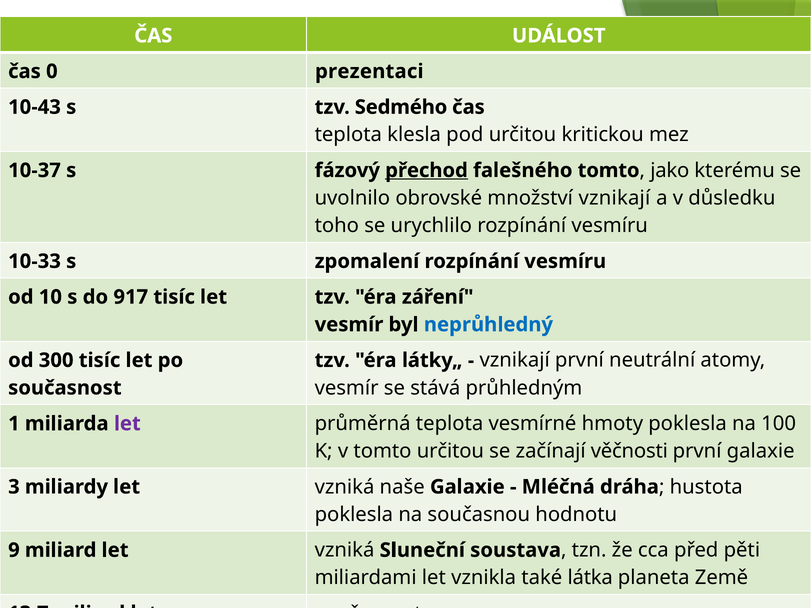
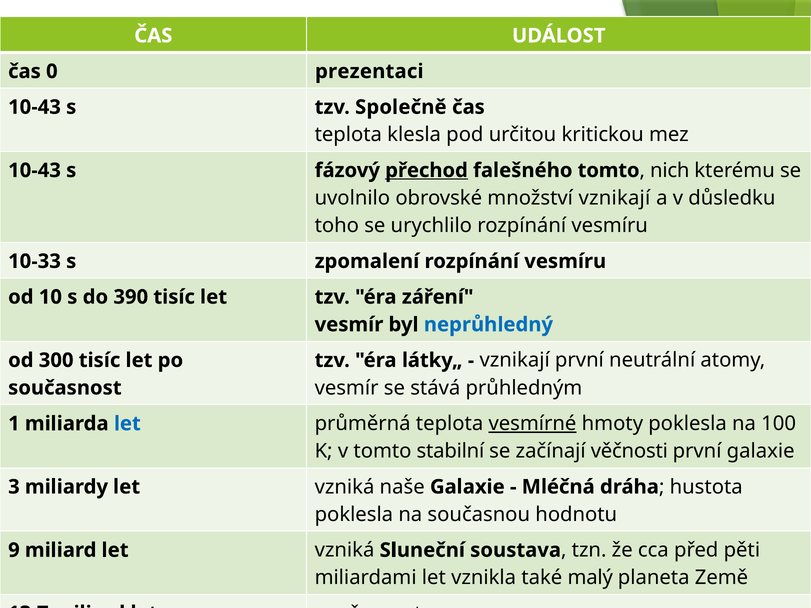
Sedmého: Sedmého -> Společně (401, 107)
10-37: 10-37 -> 10-43 (35, 170)
jako: jako -> nich (670, 170)
917: 917 -> 390 (131, 297)
let colour: purple -> blue (127, 424)
vesmírné underline: none -> present (532, 424)
tomto určitou: určitou -> stabilní (450, 451)
látka: látka -> malý (590, 578)
